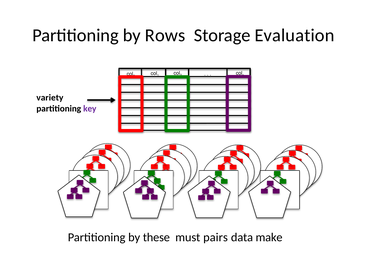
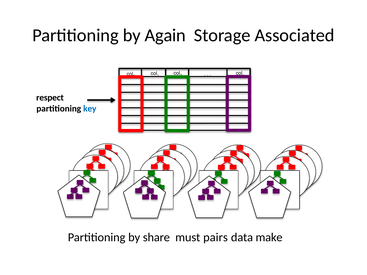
Rows: Rows -> Again (165, 35)
Evaluation: Evaluation -> Associated (295, 35)
variety: variety -> respect (50, 98)
key colour: purple -> blue (90, 109)
these: these -> share (156, 237)
